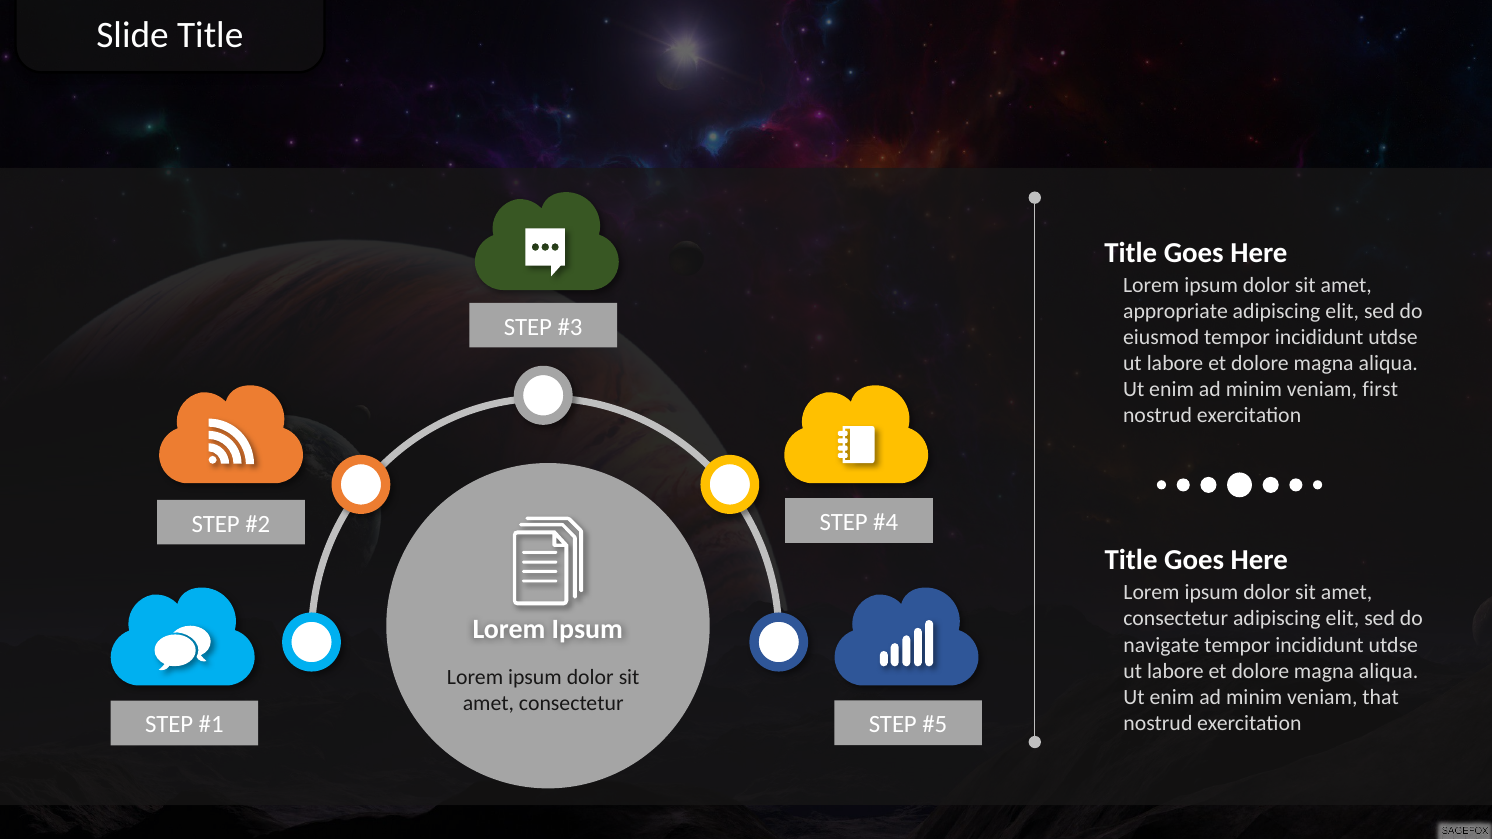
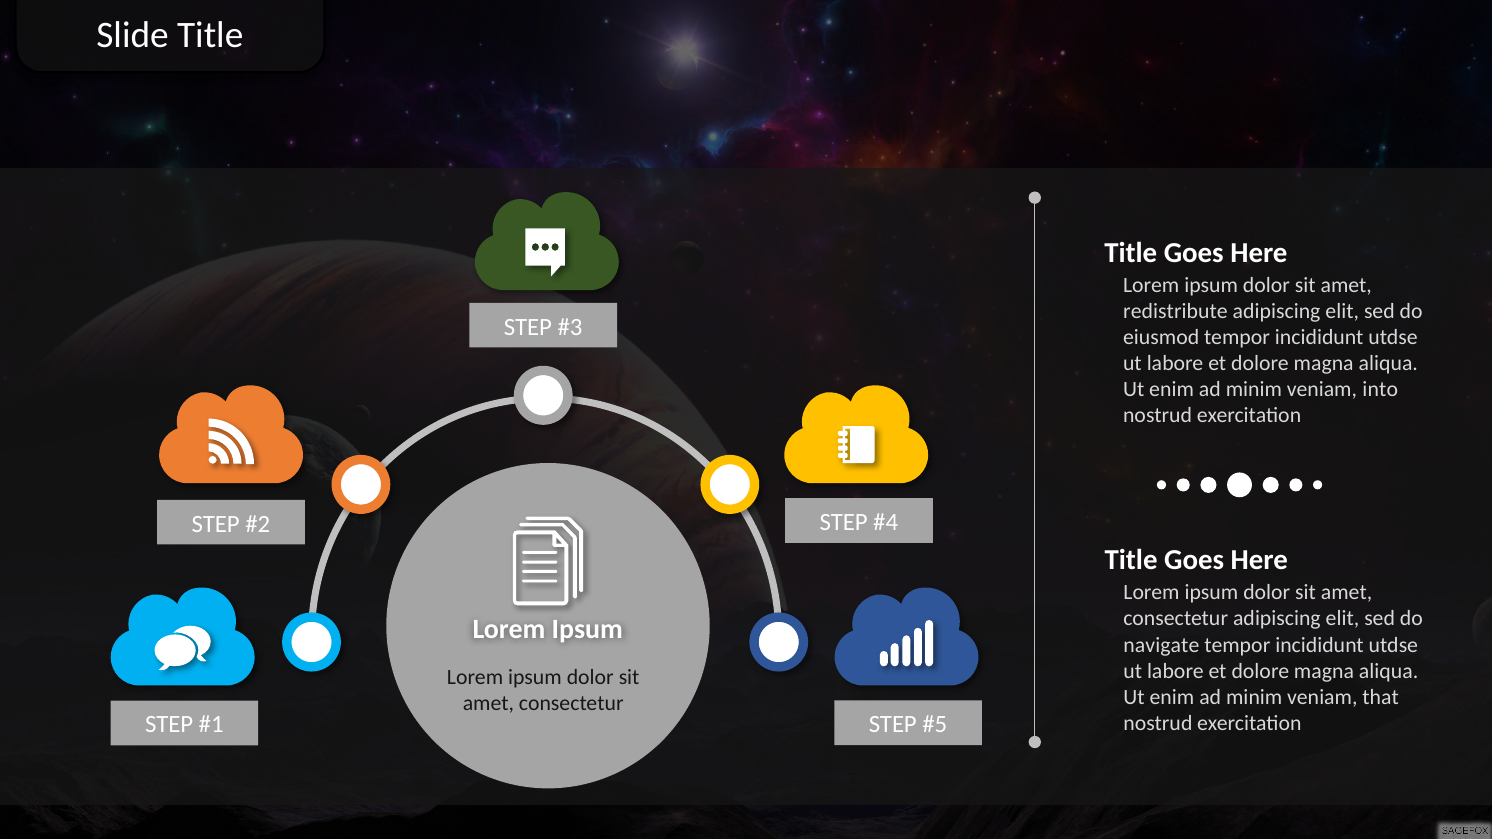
appropriate: appropriate -> redistribute (1175, 311)
first: first -> into (1380, 389)
